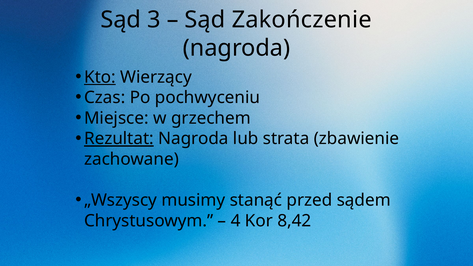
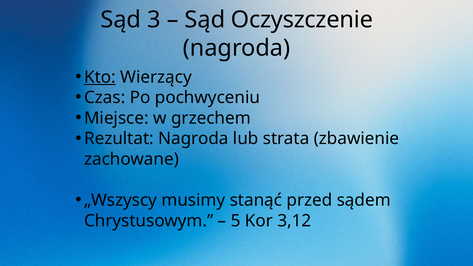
Zakończenie: Zakończenie -> Oczyszczenie (302, 20)
Rezultat underline: present -> none (119, 139)
4: 4 -> 5 (236, 221)
8,42: 8,42 -> 3,12 (294, 221)
